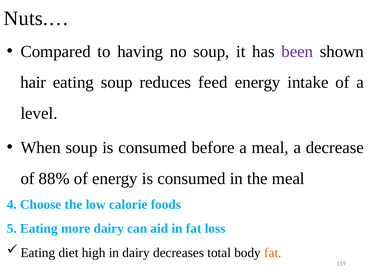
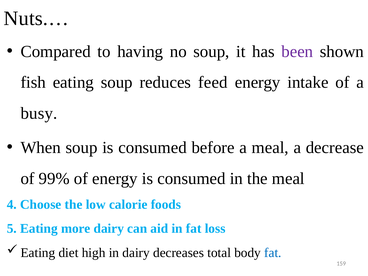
hair: hair -> fish (33, 82)
level: level -> busy (39, 113)
88%: 88% -> 99% (54, 179)
fat colour: orange -> blue (273, 253)
